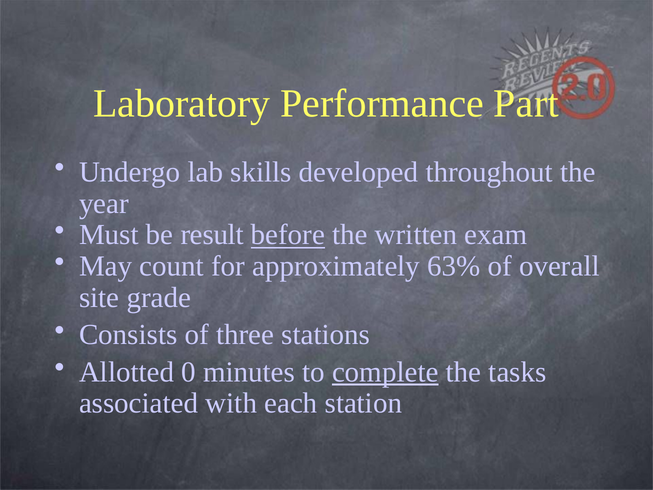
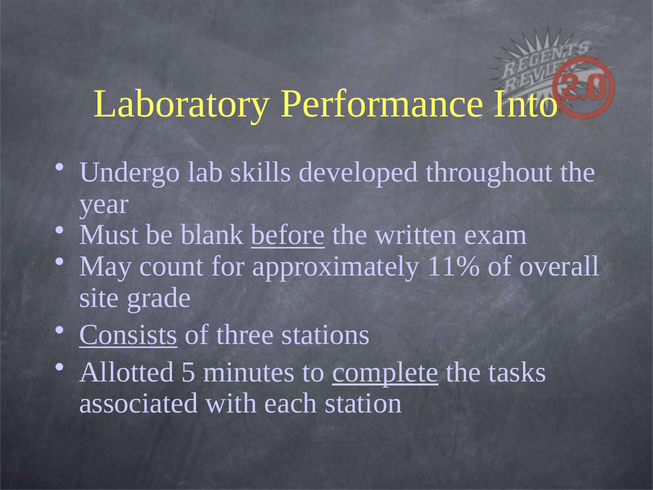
Part: Part -> Into (526, 103)
result: result -> blank (212, 235)
63%: 63% -> 11% (454, 266)
Consists underline: none -> present (128, 335)
0: 0 -> 5 (189, 372)
